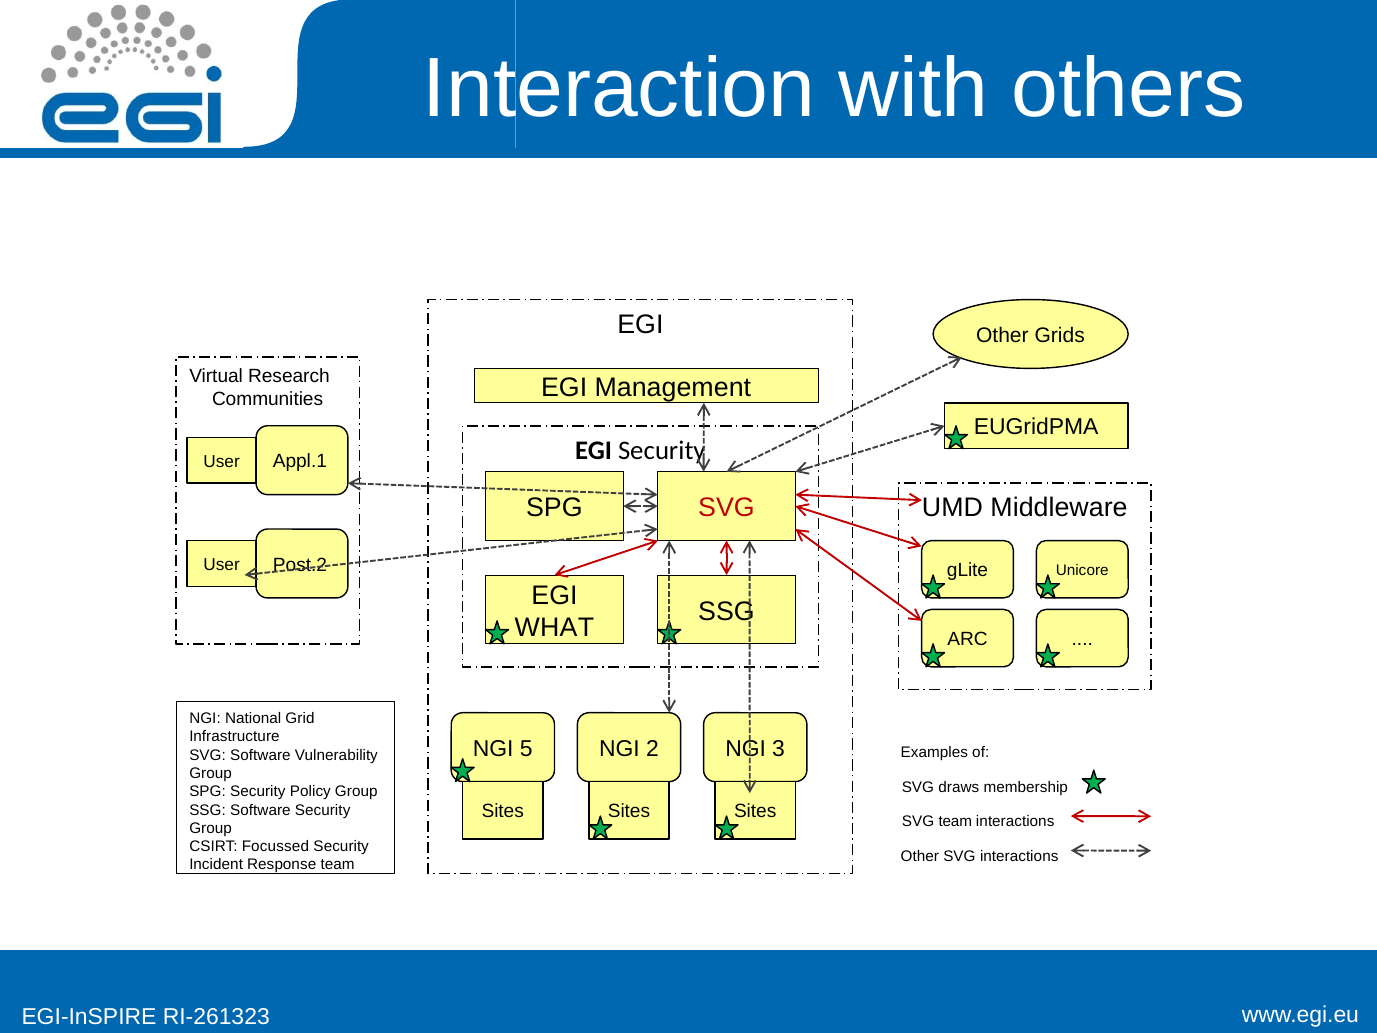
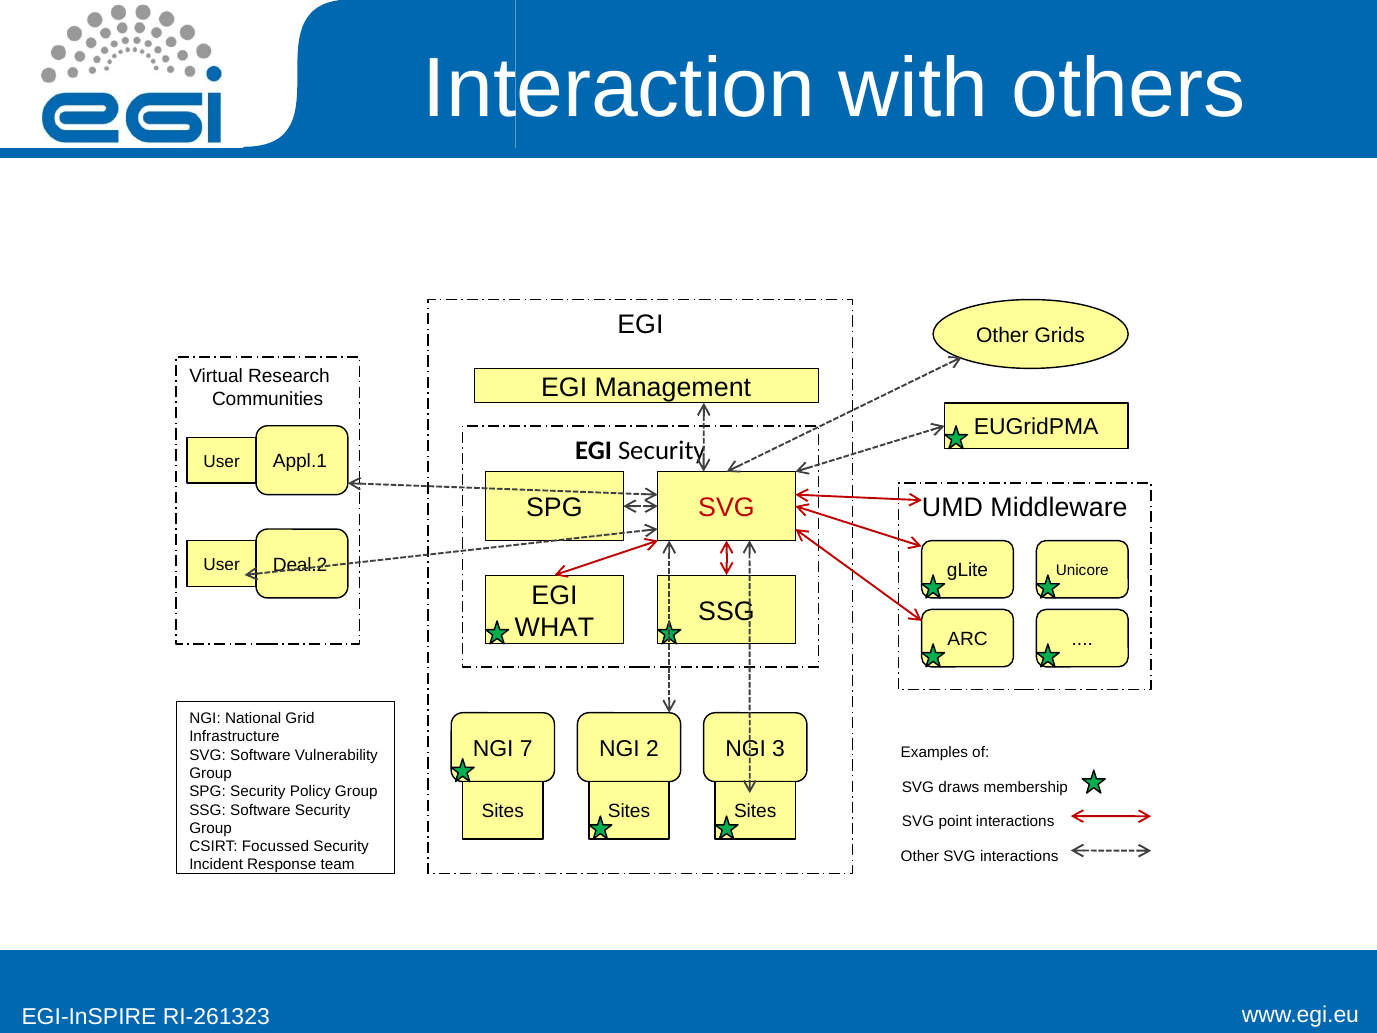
Post.2: Post.2 -> Deal.2 (300, 565)
5: 5 -> 7 (526, 749)
SVG team: team -> point (955, 821)
